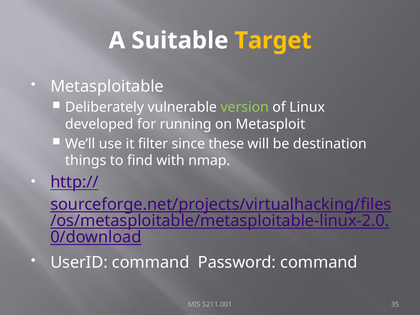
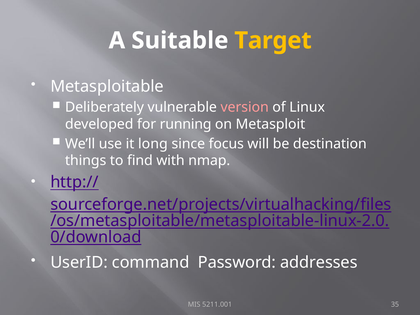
version colour: light green -> pink (245, 107)
filter: filter -> long (153, 144)
these: these -> focus (226, 144)
Password command: command -> addresses (319, 263)
